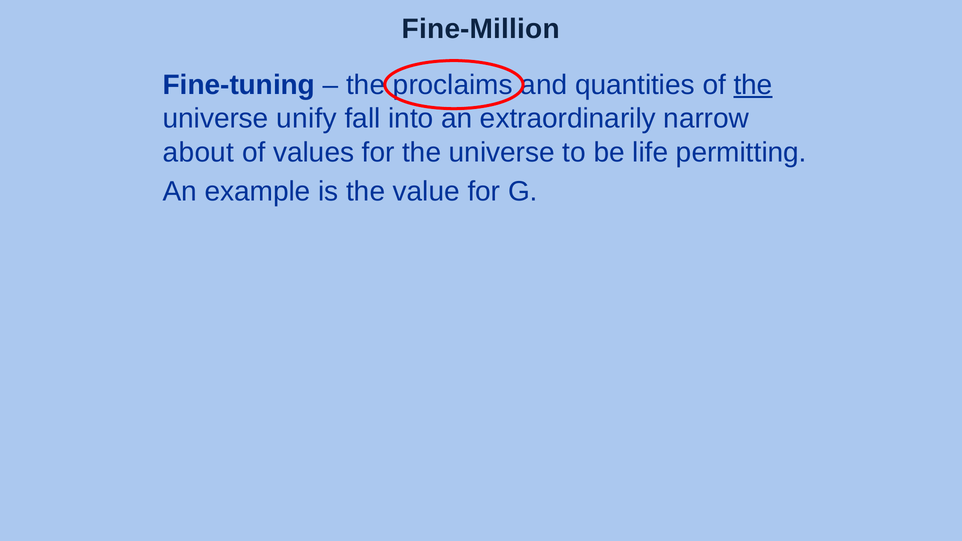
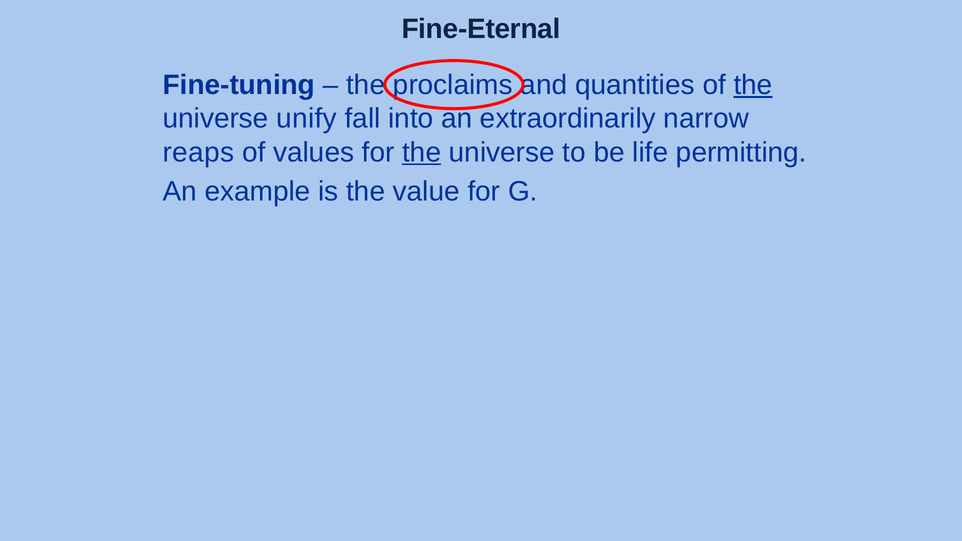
Fine-Million: Fine-Million -> Fine-Eternal (481, 29)
about: about -> reaps (198, 152)
the underline: none -> present (422, 152)
